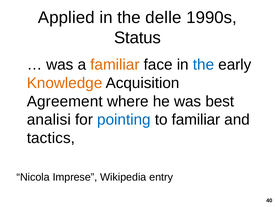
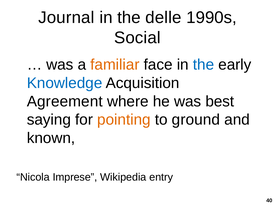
Applied: Applied -> Journal (66, 17)
Status: Status -> Social (137, 38)
Knowledge colour: orange -> blue (65, 83)
analisi: analisi -> saying (49, 119)
pointing colour: blue -> orange (124, 119)
to familiar: familiar -> ground (196, 119)
tactics: tactics -> known (51, 138)
